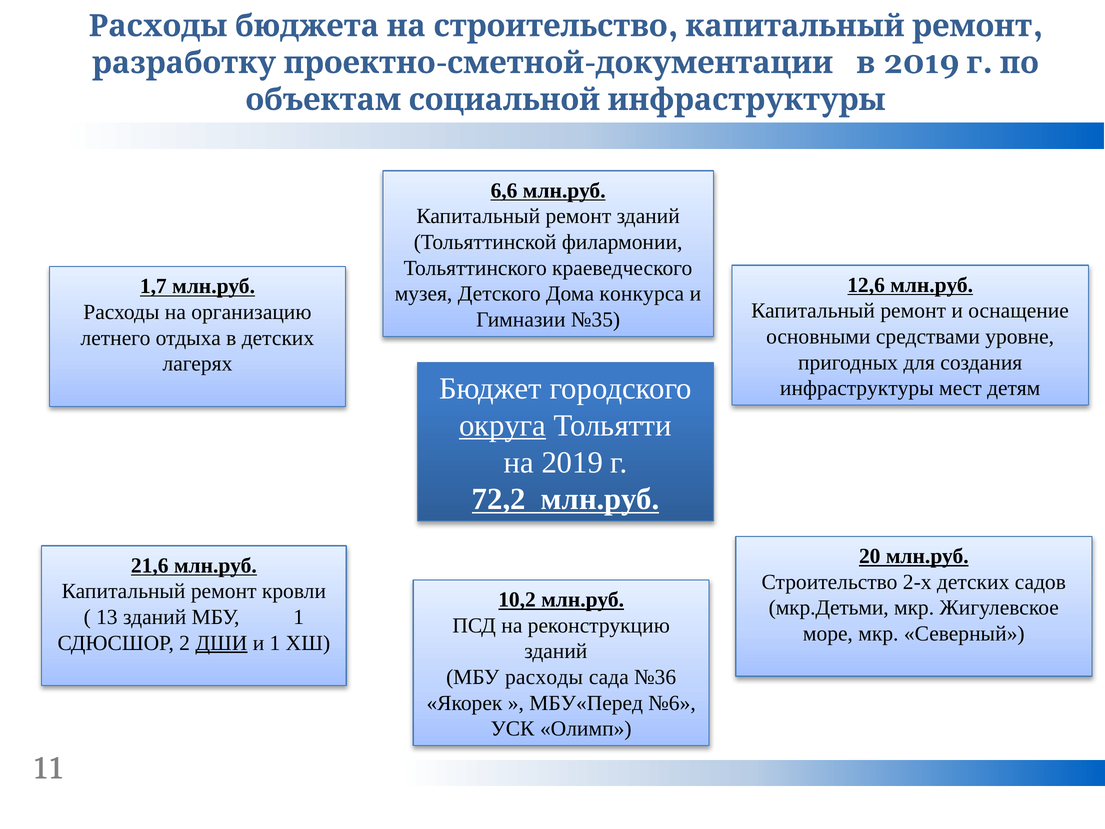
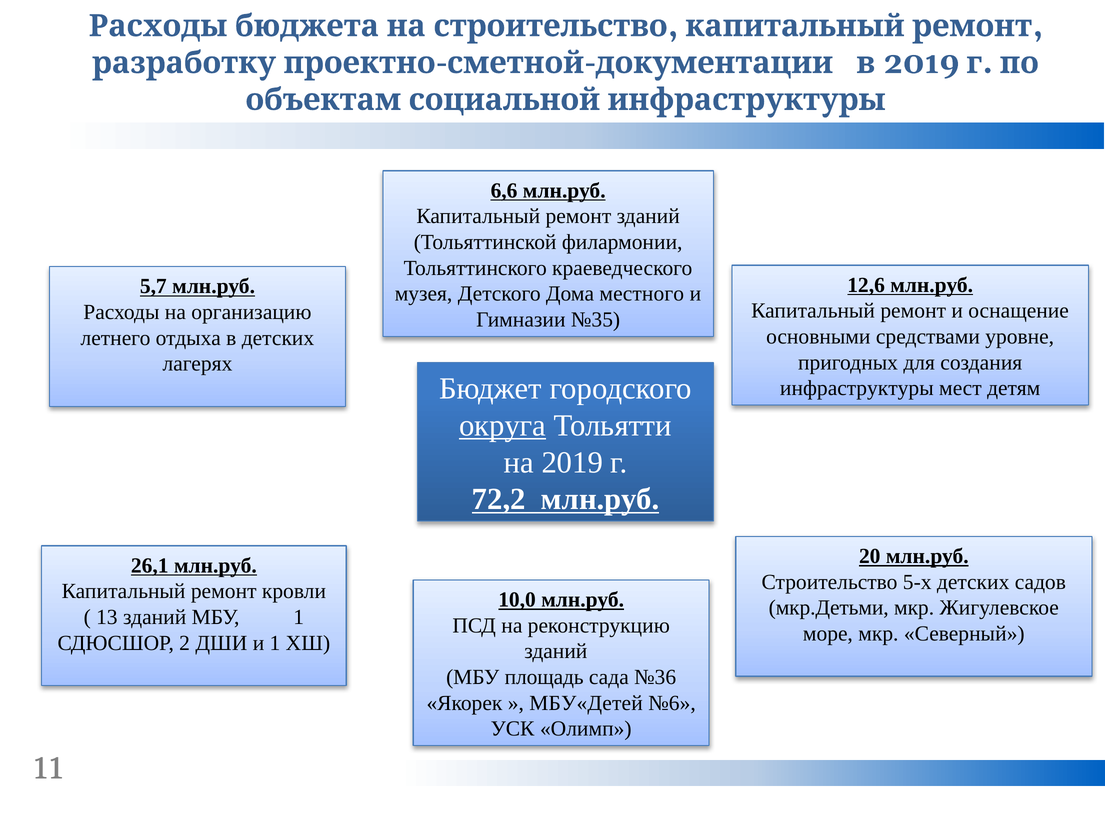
1,7: 1,7 -> 5,7 (153, 286)
конкурса: конкурса -> местного (642, 294)
21,6: 21,6 -> 26,1 (150, 565)
2-х: 2-х -> 5-х (917, 582)
10,2: 10,2 -> 10,0 (517, 600)
ДШИ underline: present -> none (221, 643)
МБУ расходы: расходы -> площадь (544, 677)
МБУ«Перед: МБУ«Перед -> МБУ«Детей (586, 703)
